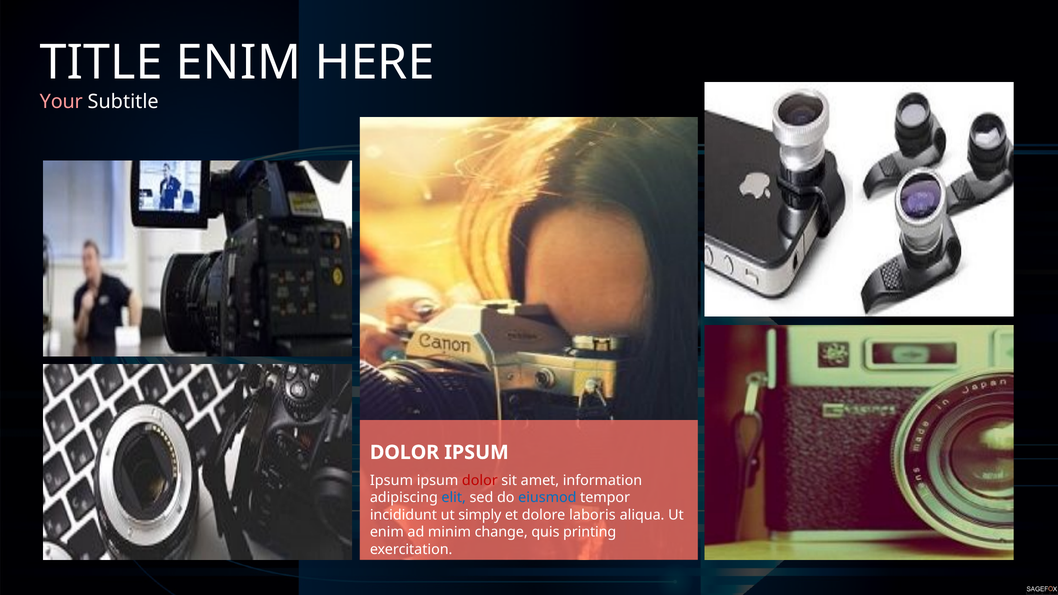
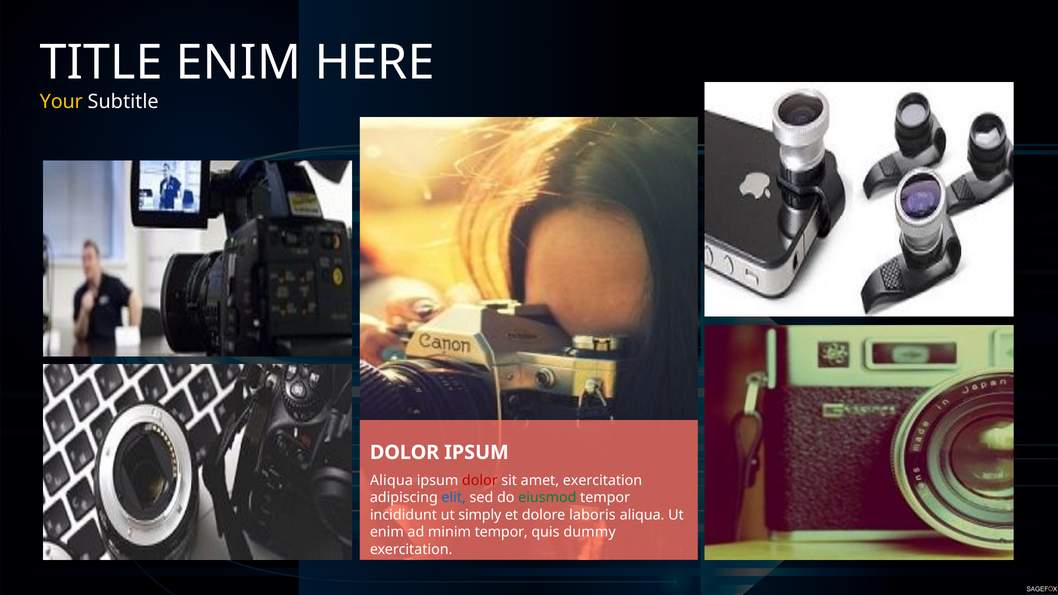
Your colour: pink -> yellow (61, 102)
Ipsum: Ipsum -> Aliqua (391, 481)
amet information: information -> exercitation (603, 481)
eiusmod colour: blue -> green (547, 498)
minim change: change -> tempor (501, 532)
printing: printing -> dummy (590, 532)
